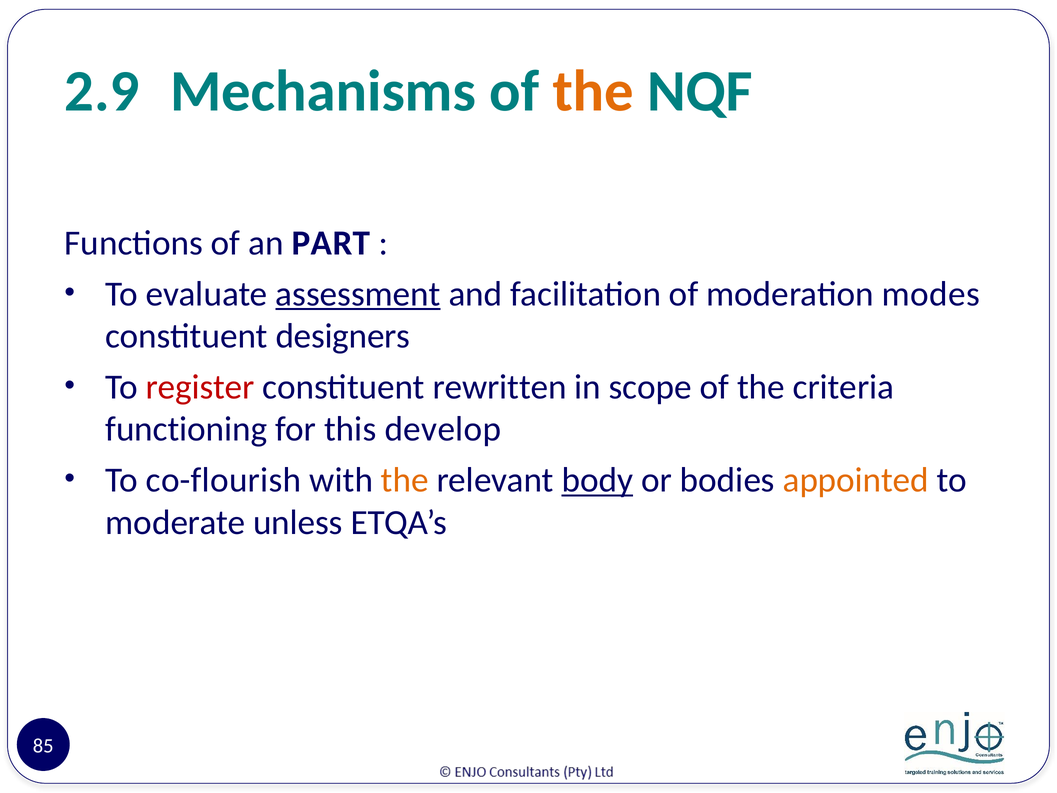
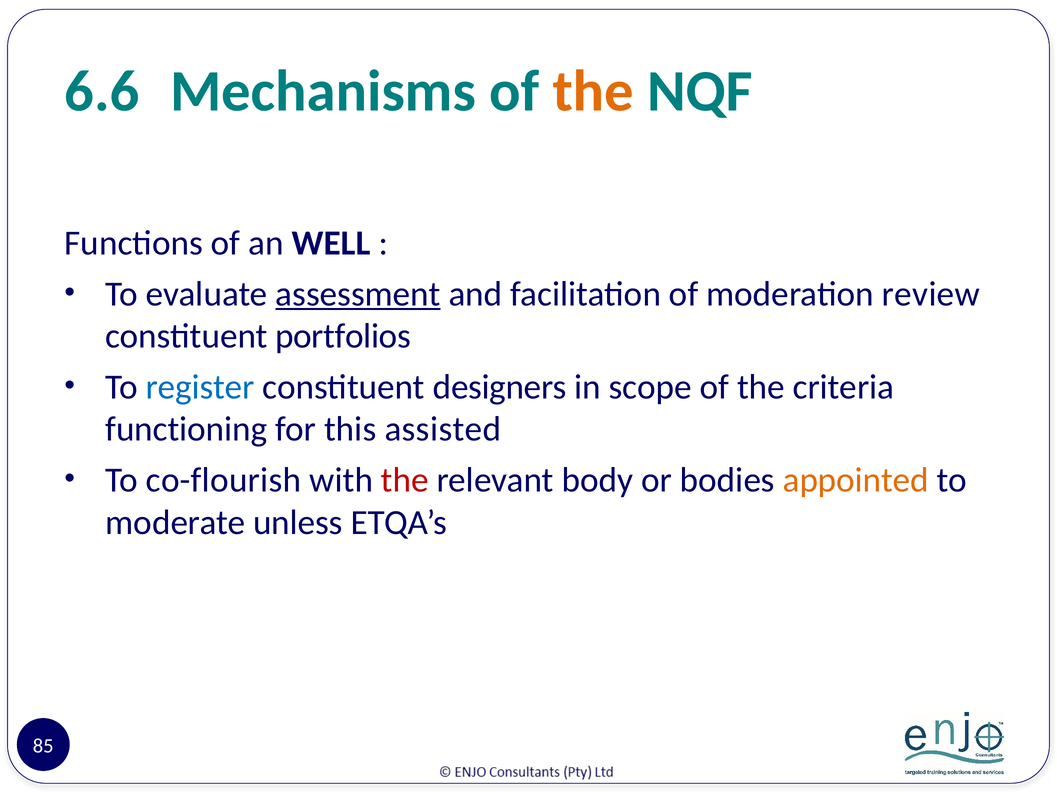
2.9: 2.9 -> 6.6 (102, 91)
PART: PART -> WELL (331, 243)
modes: modes -> review (931, 294)
designers: designers -> portfolios (343, 336)
register colour: red -> blue (200, 387)
rewritten: rewritten -> designers (500, 387)
develop: develop -> assisted (443, 429)
the colour: orange -> red (405, 480)
body underline: present -> none (597, 480)
